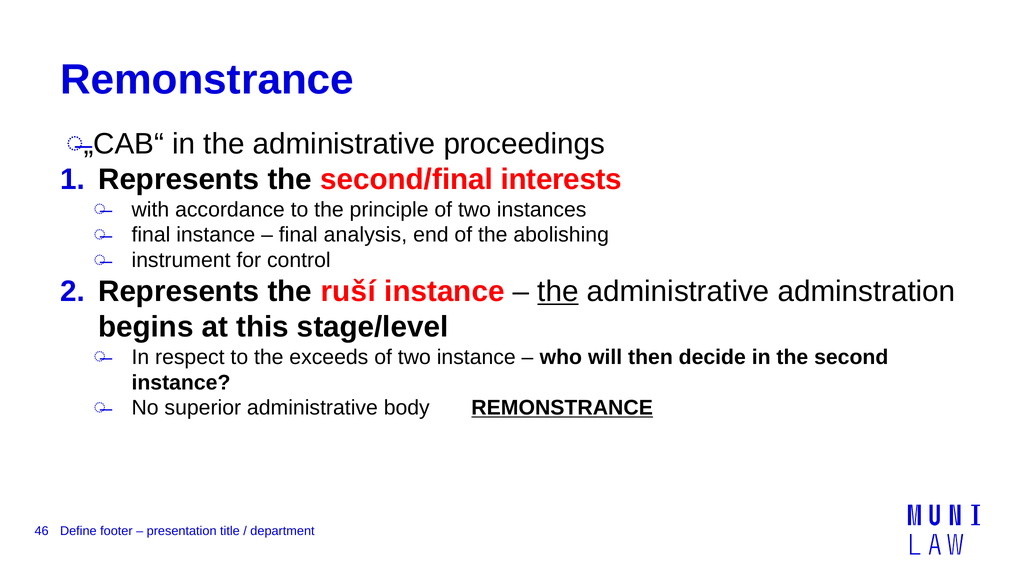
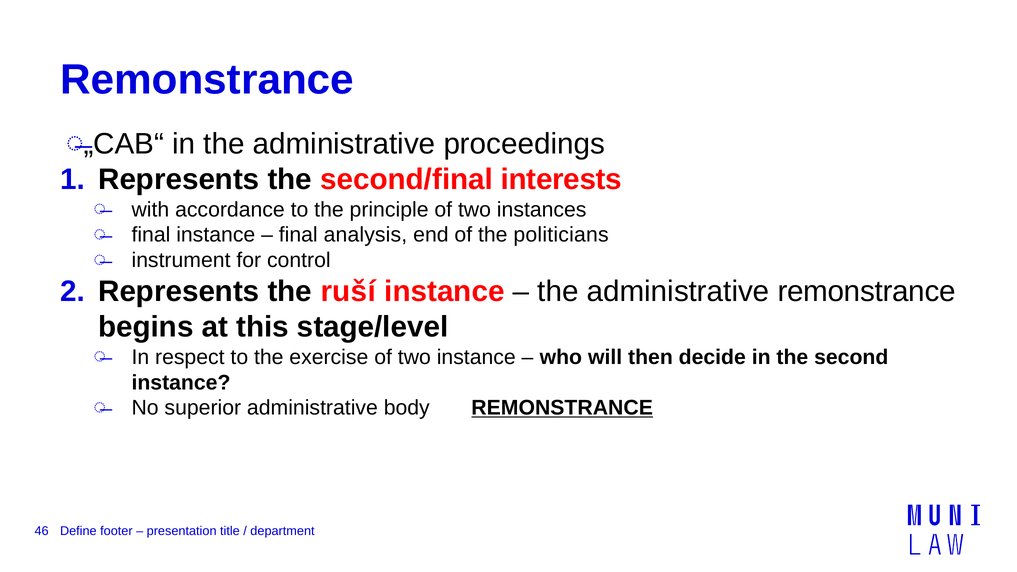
abolishing: abolishing -> politicians (561, 235)
the underline: present -> none (558, 292)
administrative adminstration: adminstration -> remonstrance (867, 292)
exceeds: exceeds -> exercise (329, 357)
